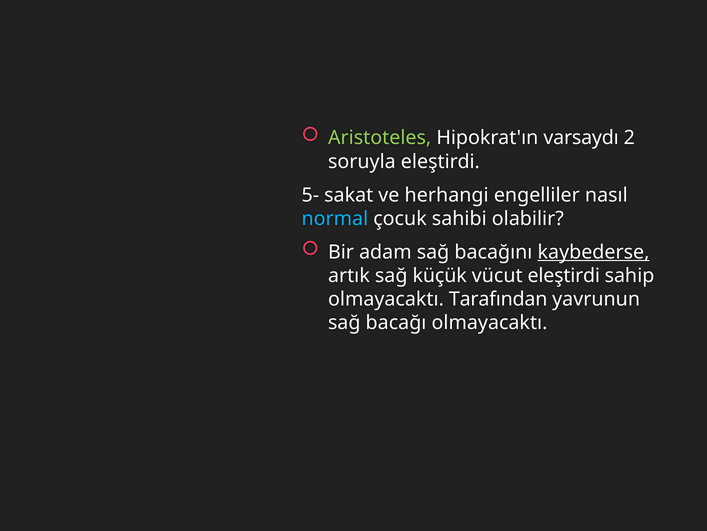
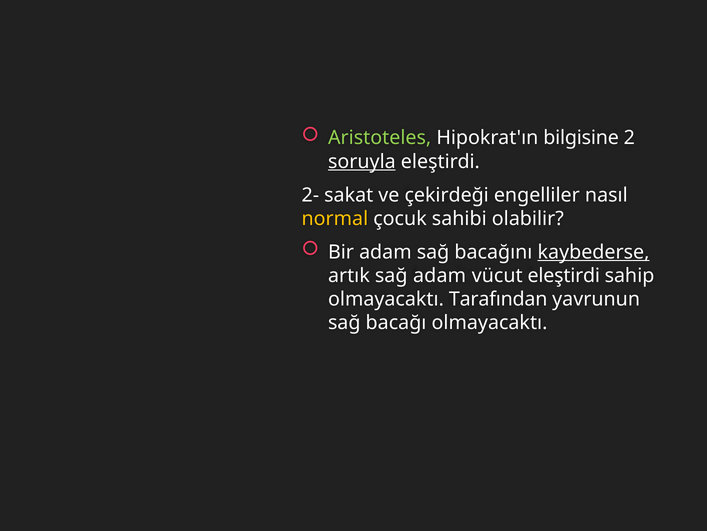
varsaydı: varsaydı -> bilgisine (581, 138)
soruyla underline: none -> present (362, 161)
5-: 5- -> 2- (310, 195)
herhangi: herhangi -> çekirdeği (447, 195)
normal colour: light blue -> yellow (335, 218)
sağ küçük: küçük -> adam (440, 275)
